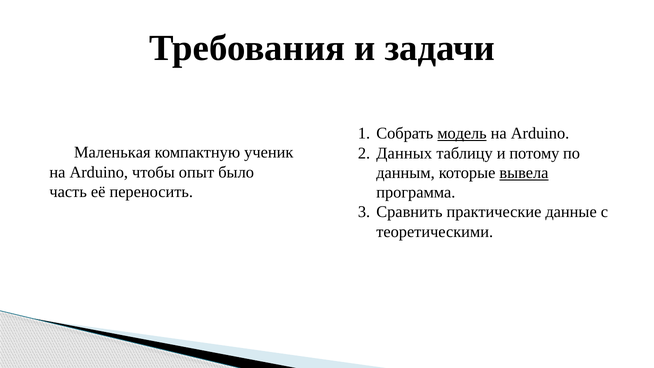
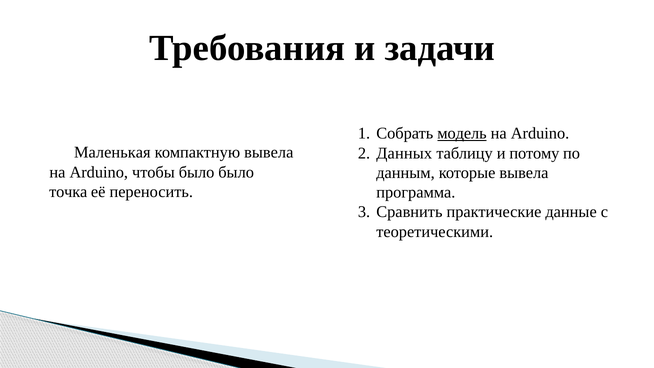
компактную ученик: ученик -> вывела (269, 152)
чтобы опыт: опыт -> было (197, 172)
вывела underline: present -> none (524, 173)
часть: часть -> точка (68, 192)
